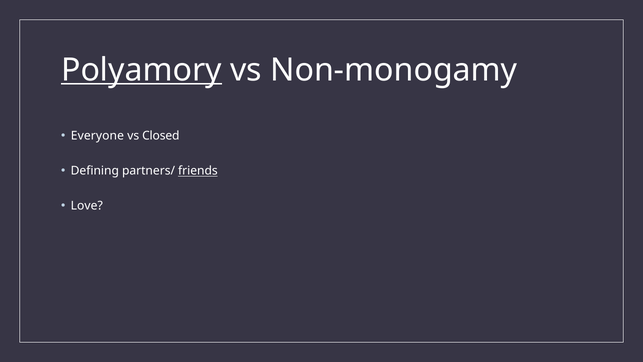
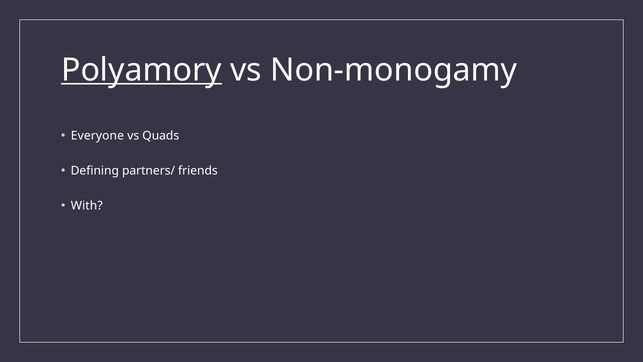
Closed: Closed -> Quads (161, 136)
friends underline: present -> none (198, 171)
Love: Love -> With (87, 206)
